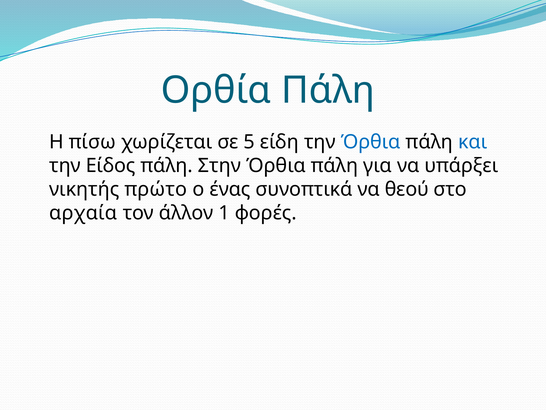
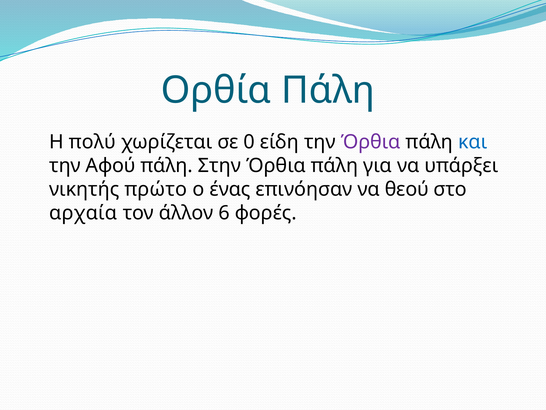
πίσω: πίσω -> πολύ (92, 142)
5: 5 -> 0 (249, 142)
Όρθια colour: blue -> purple (371, 142)
Είδος: Είδος -> Αφού (111, 166)
συνοπτικά: συνοπτικά -> επινόησαν (304, 189)
1: 1 -> 6 (224, 213)
